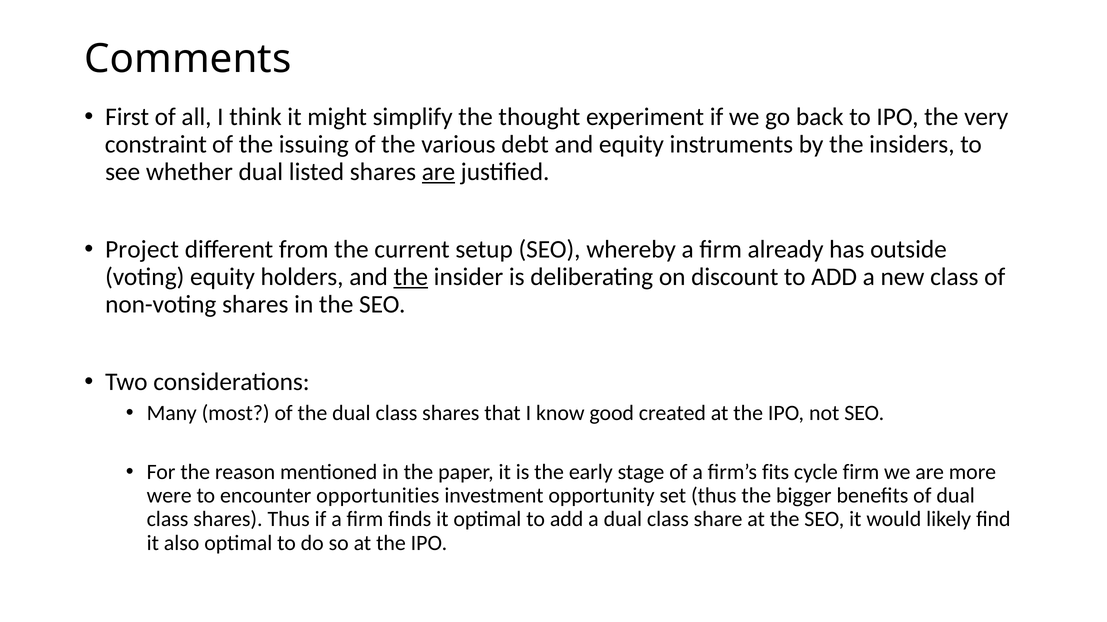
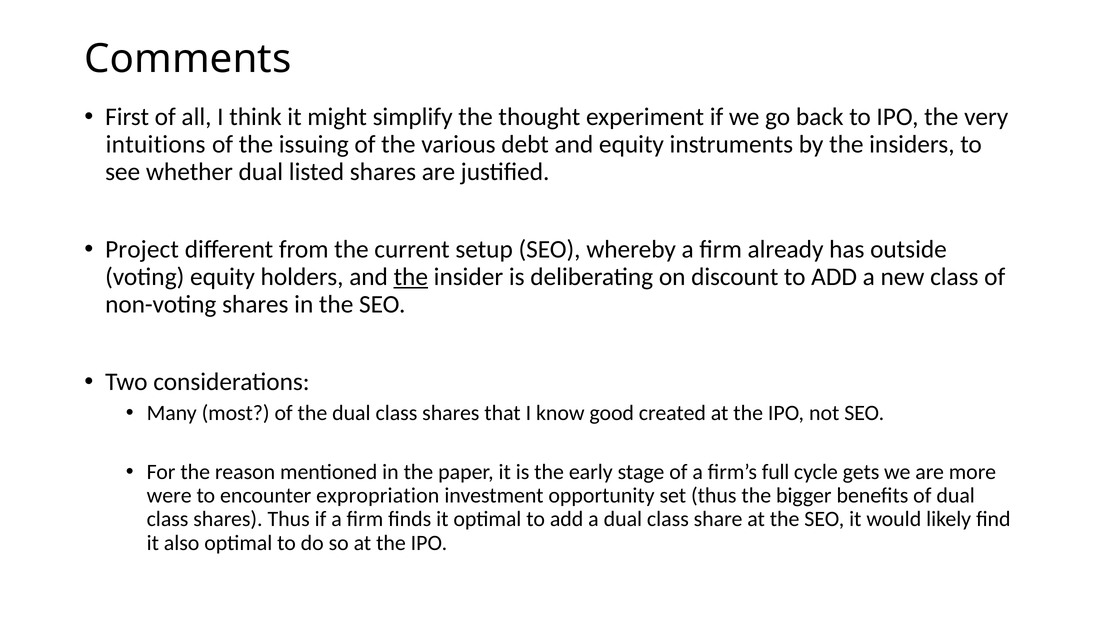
constraint: constraint -> intuitions (156, 145)
are underline: present -> none (439, 172)
fits: fits -> full (776, 472)
cycle firm: firm -> gets (861, 472)
opportunities: opportunities -> expropriation (378, 496)
